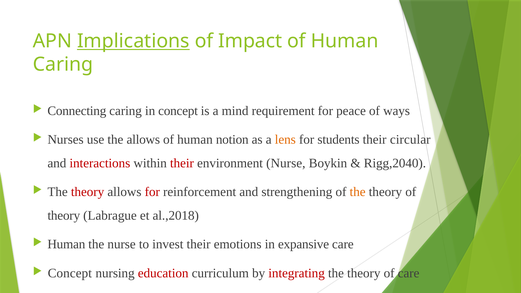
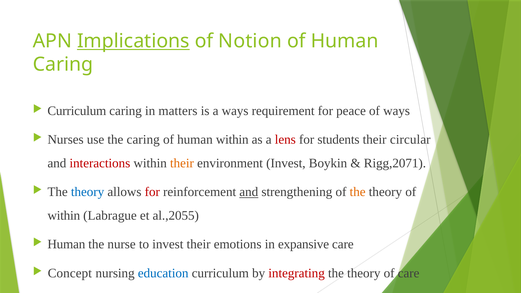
Impact: Impact -> Notion (250, 41)
Connecting: Connecting -> Curriculum (77, 111)
in concept: concept -> matters (178, 111)
a mind: mind -> ways (235, 111)
the allows: allows -> caring (143, 140)
human notion: notion -> within (232, 140)
lens colour: orange -> red (285, 140)
their colour: red -> orange (182, 163)
environment Nurse: Nurse -> Invest (286, 163)
Rigg,2040: Rigg,2040 -> Rigg,2071 (395, 163)
theory colour: red -> blue (88, 192)
and underline: none -> present (249, 192)
theory: theory -> within (64, 215)
al.,2018: al.,2018 -> al.,2055 (176, 215)
education colour: red -> blue (163, 273)
